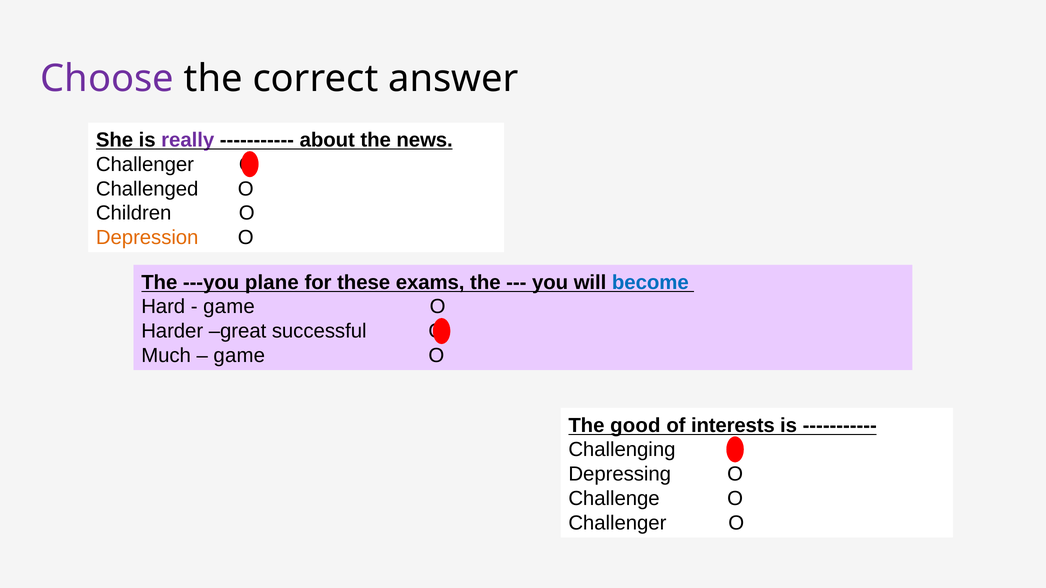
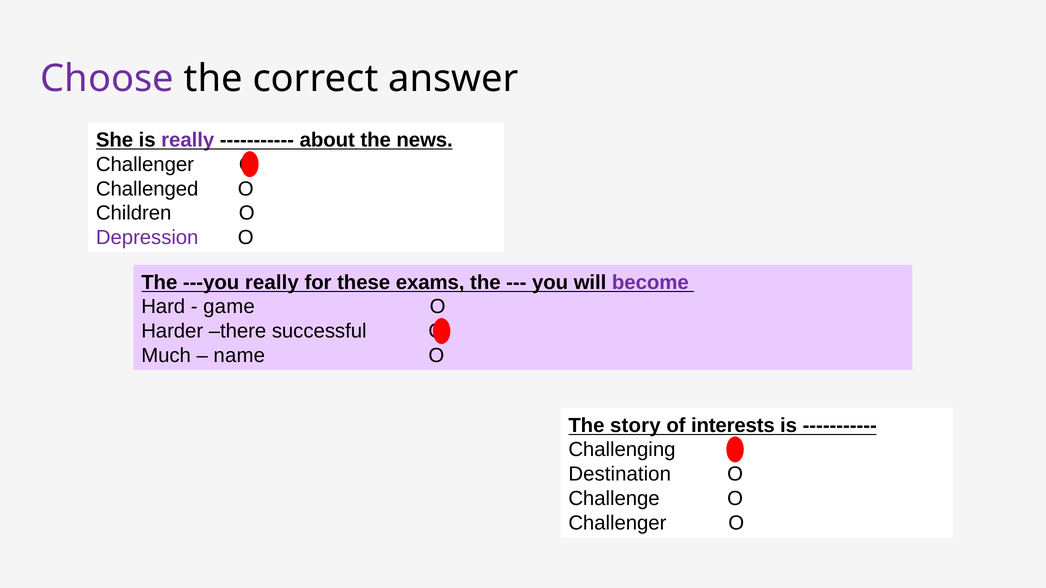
Depression colour: orange -> purple (147, 238)
---you plane: plane -> really (272, 282)
become colour: blue -> purple (650, 282)
great: great -> there (238, 331)
game: game -> name (239, 356)
good: good -> story (635, 426)
Depressing: Depressing -> Destination (620, 474)
